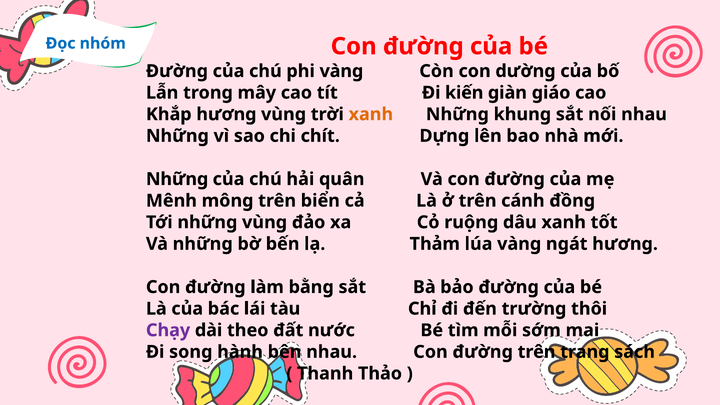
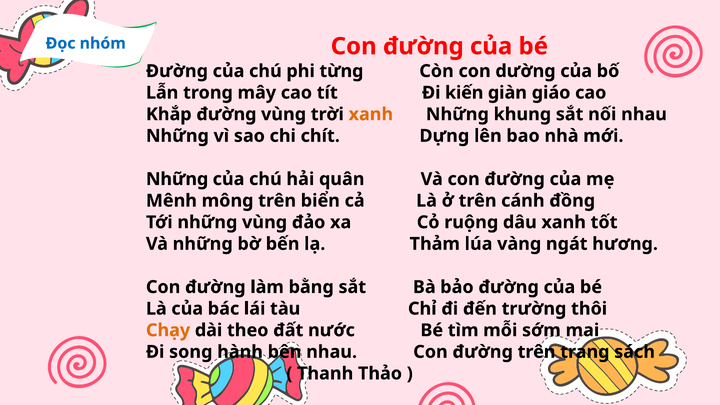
phi vàng: vàng -> từng (341, 71)
Khắp hương: hương -> đường (226, 114)
Chạy colour: purple -> orange (168, 330)
